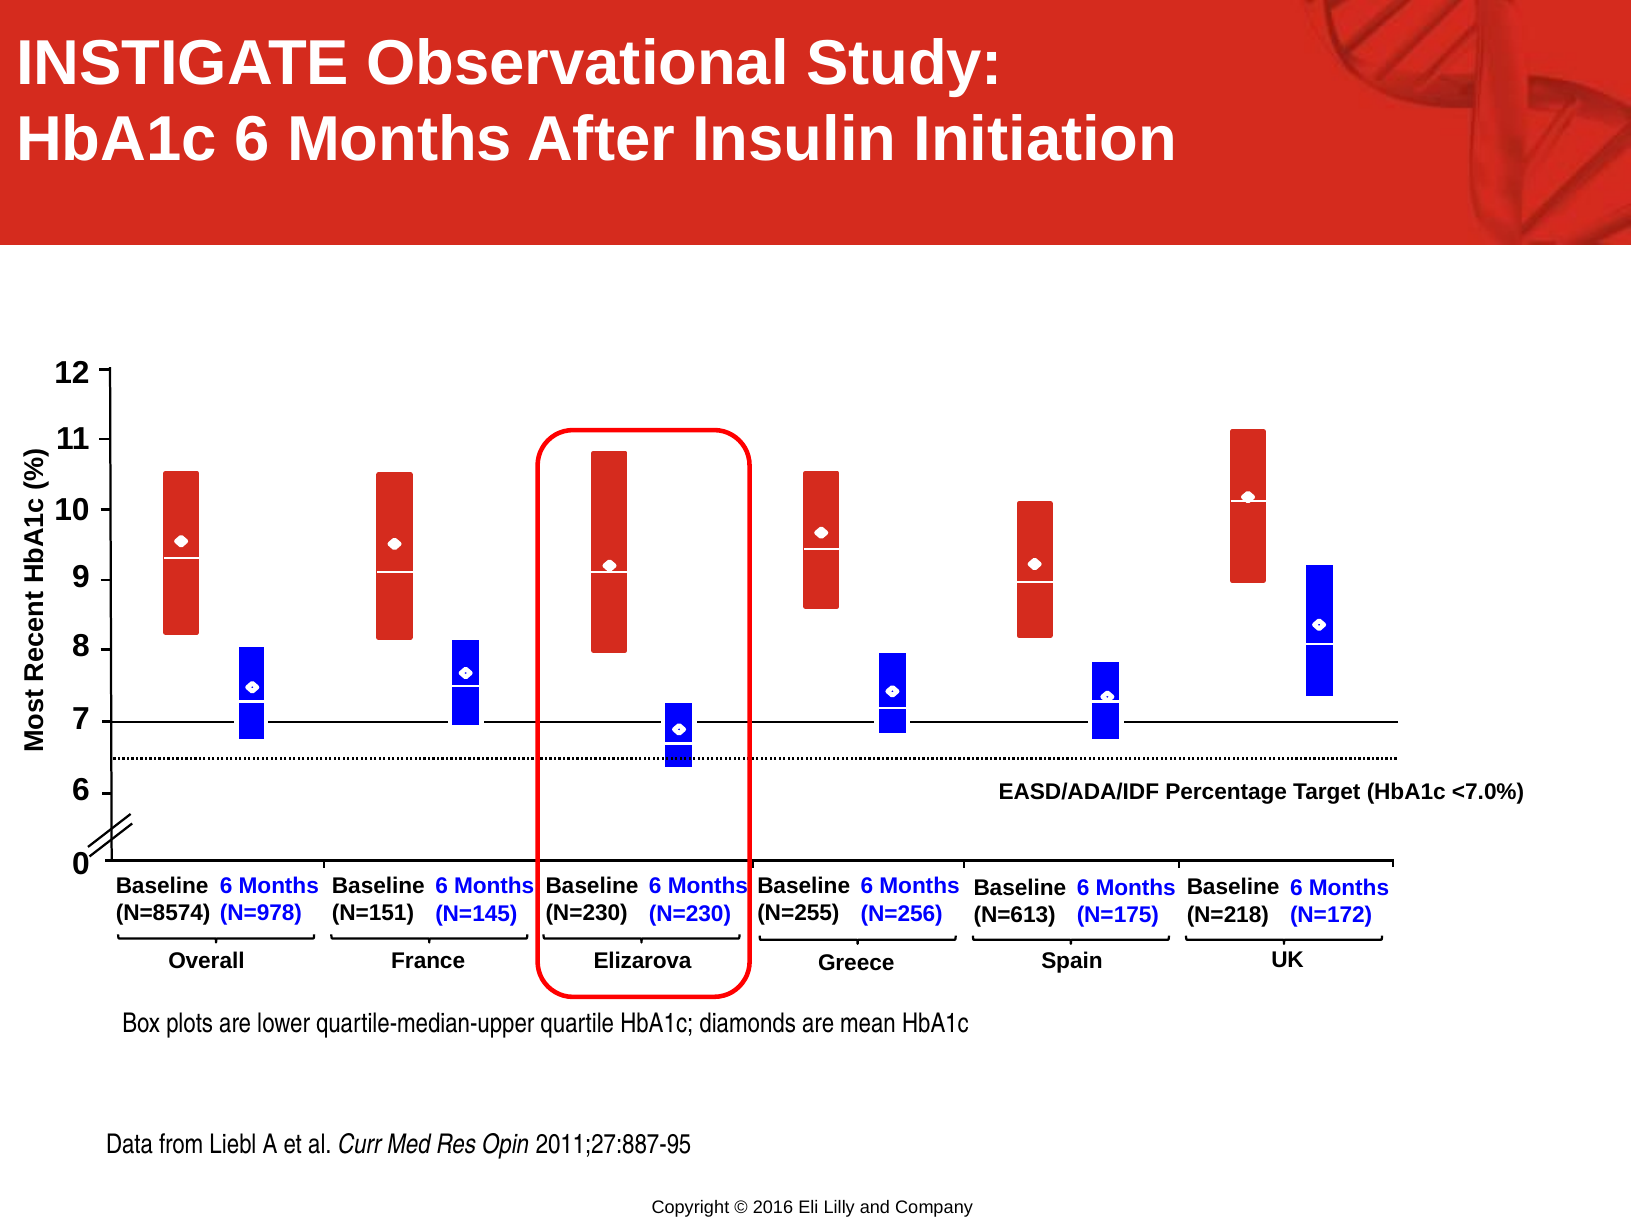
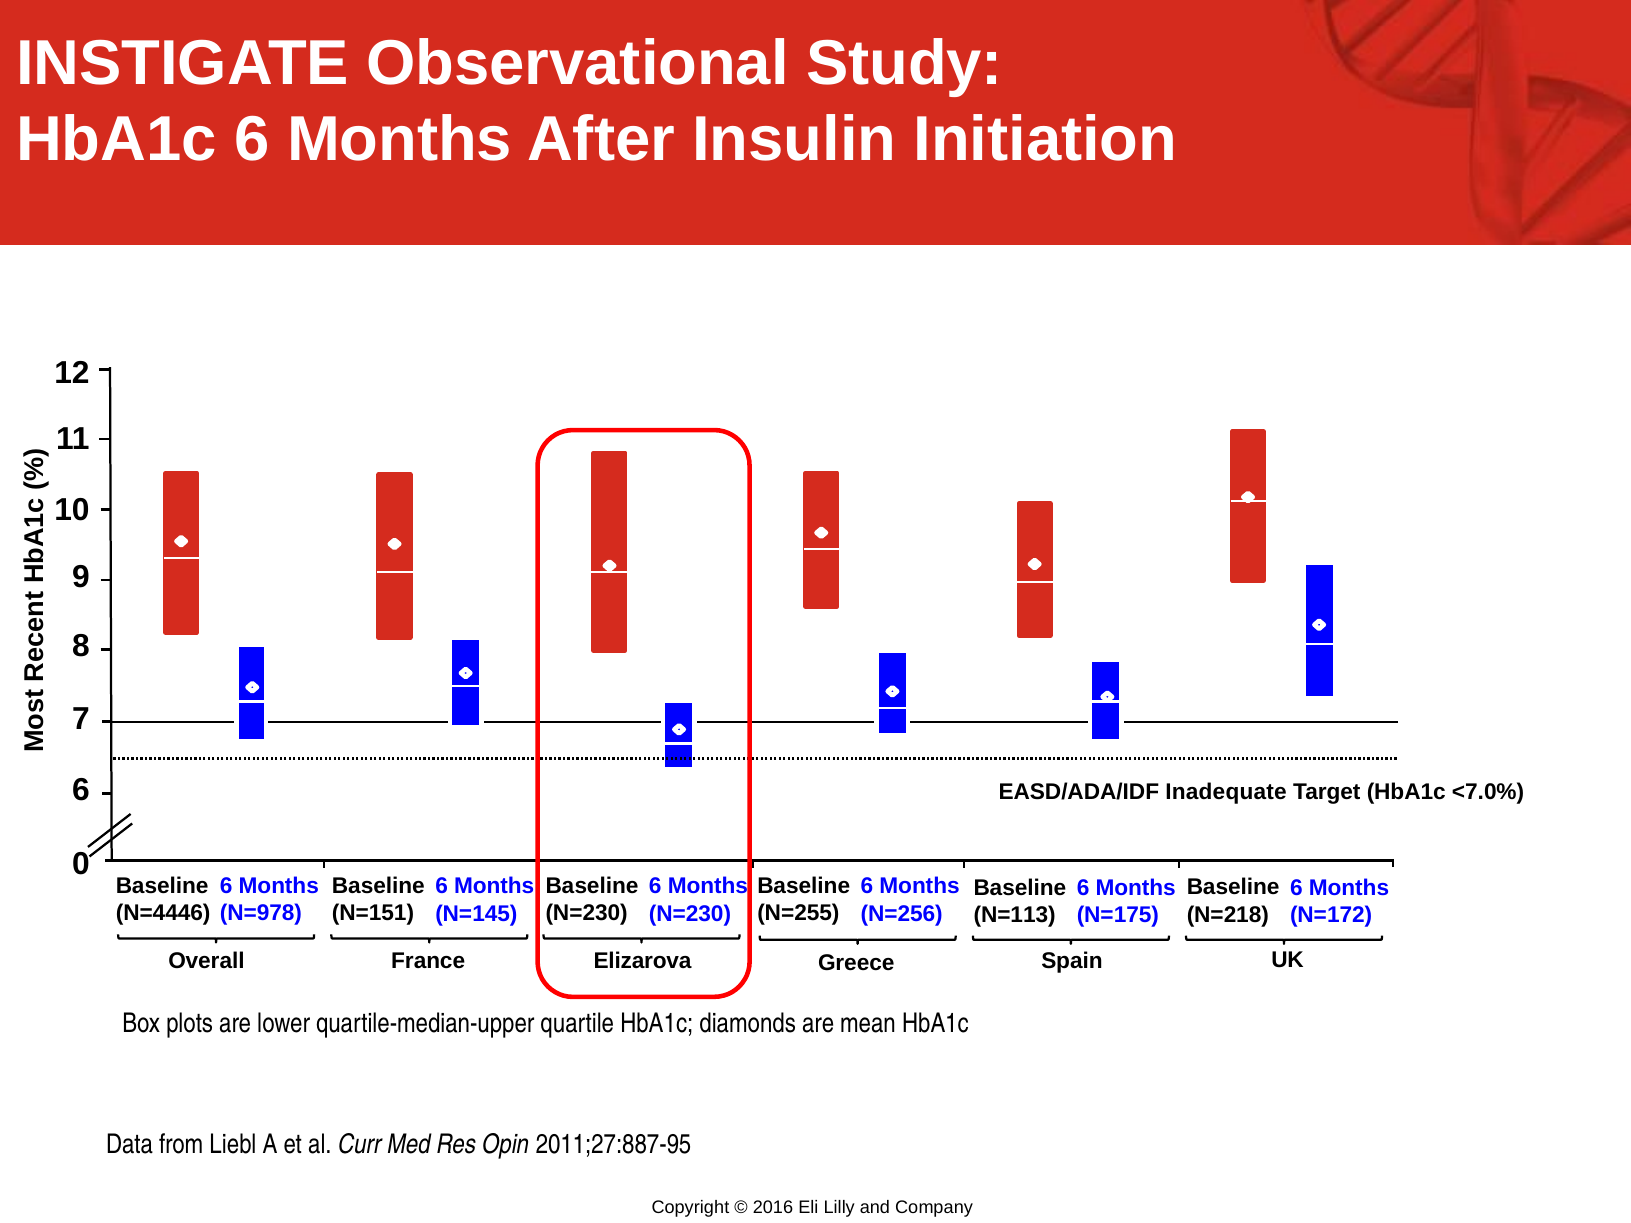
Percentage: Percentage -> Inadequate (1226, 793)
N=8574: N=8574 -> N=4446 (163, 913)
N=613: N=613 -> N=113 (1015, 915)
